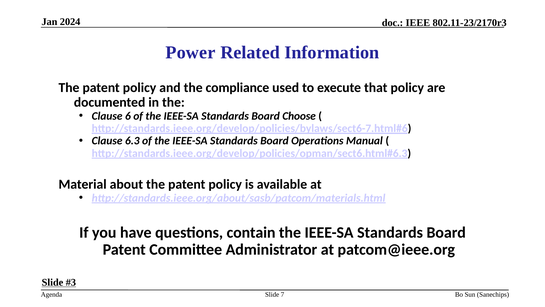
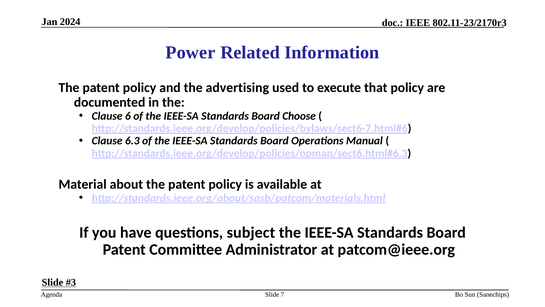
compliance: compliance -> advertising (237, 88)
contain: contain -> subject (251, 232)
